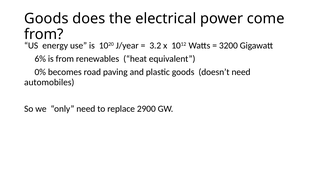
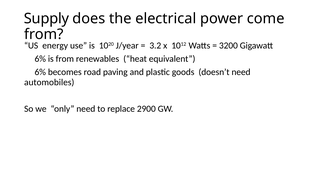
Goods: Goods -> Supply (47, 18)
0%: 0% -> 6% (40, 72)
